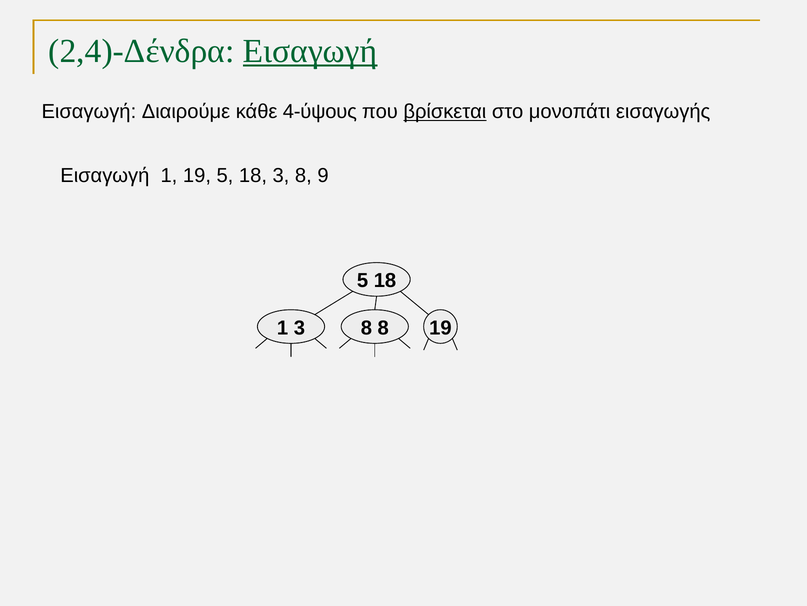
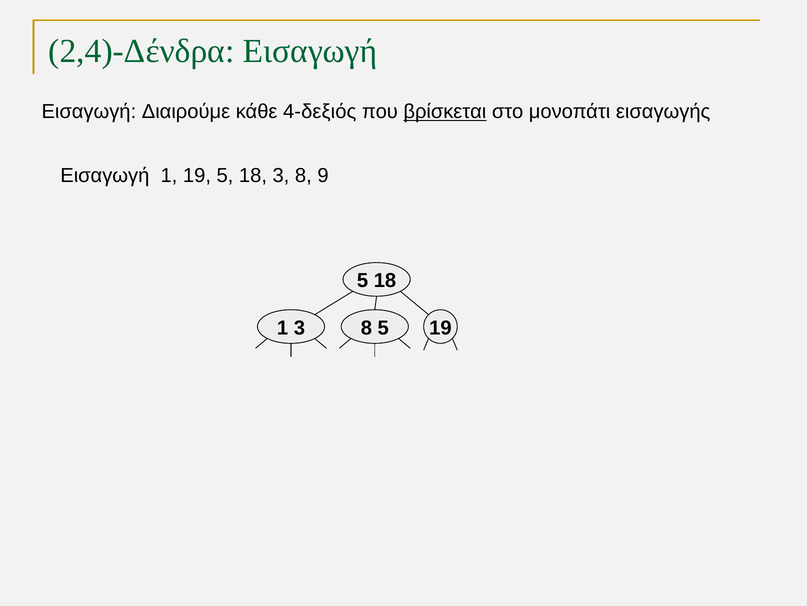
Εισαγωγή underline: present -> none (310, 51)
4-ύψους: 4-ύψους -> 4-δεξιός (320, 112)
8 8: 8 -> 5 (383, 328)
